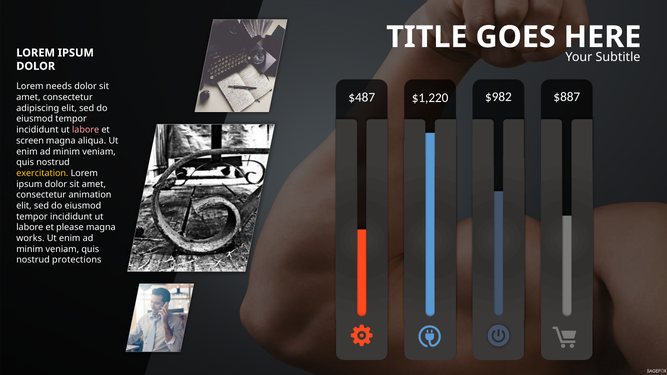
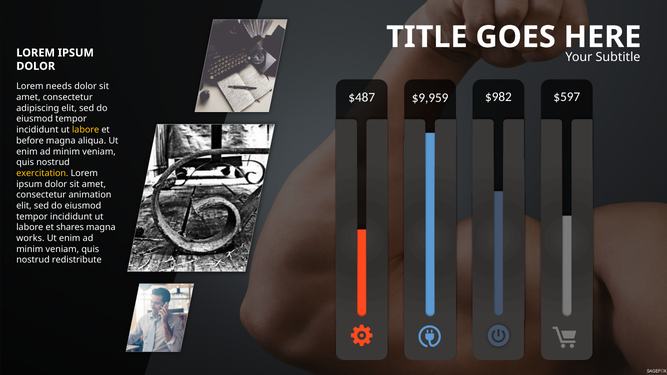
$1,220: $1,220 -> $9,959 (430, 98)
$887: $887 -> $597 (567, 97)
labore colour: pink -> yellow (86, 130)
screen: screen -> before (30, 141)
please: please -> shares (70, 228)
protections: protections -> redistribute (77, 260)
